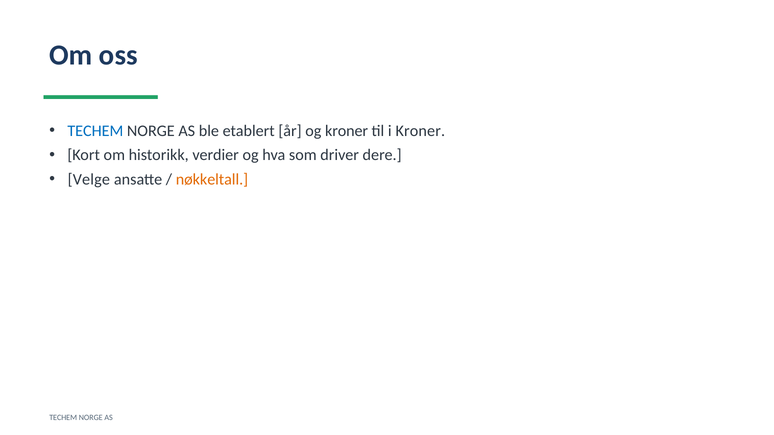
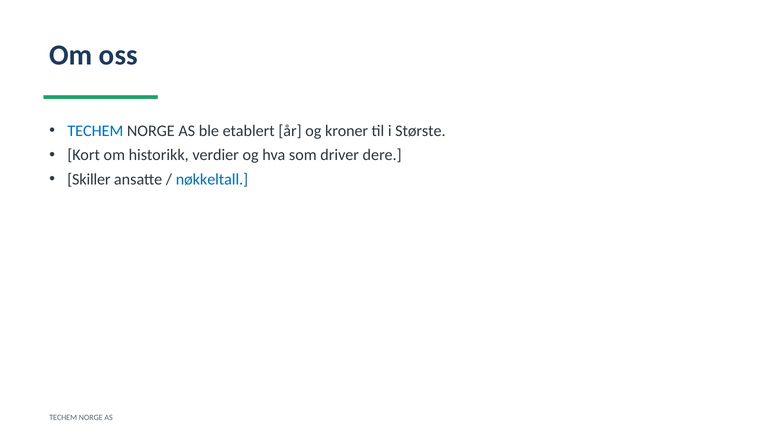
i Kroner: Kroner -> Største (420, 131)
Velge: Velge -> Skiller (89, 179)
nøkkeltall colour: orange -> blue (212, 179)
